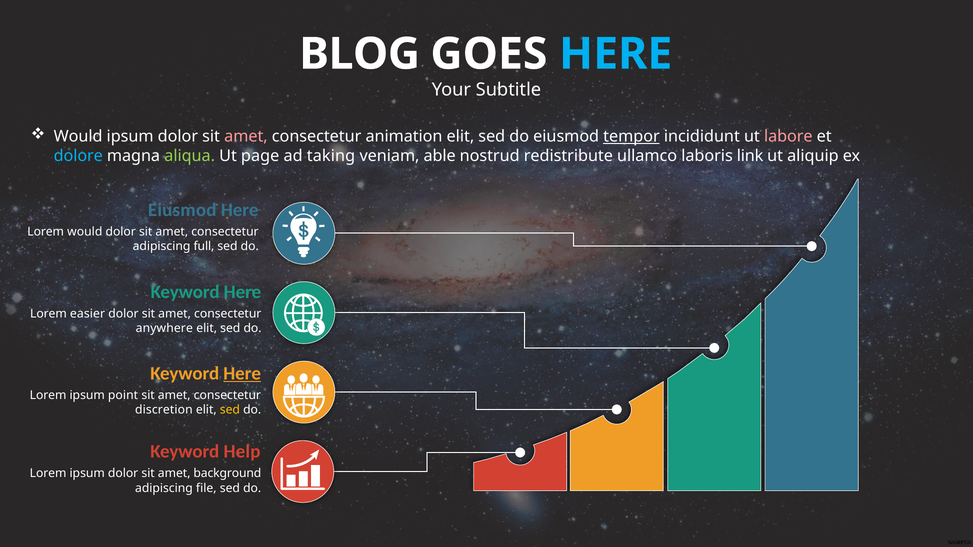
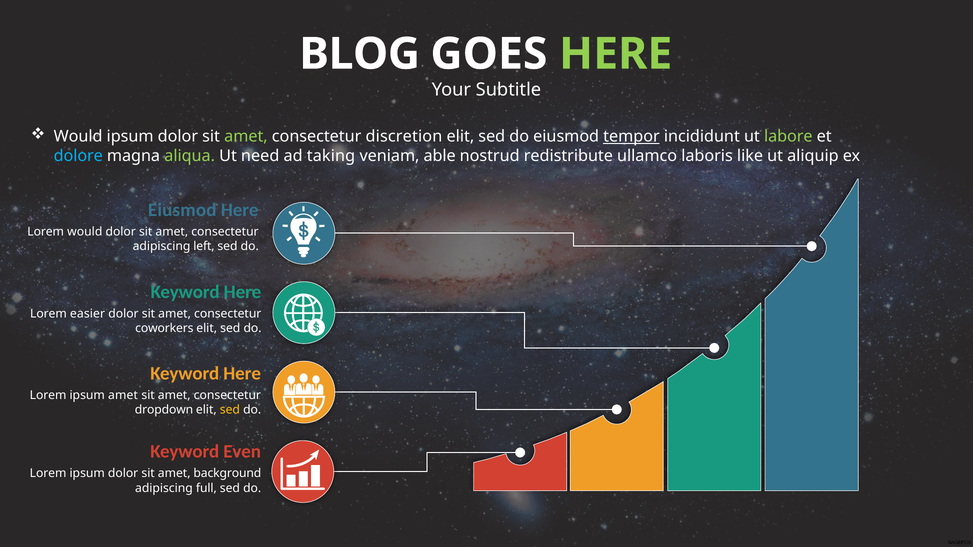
HERE colour: light blue -> light green (616, 54)
amet colour: pink -> light green (246, 136)
animation: animation -> discretion (404, 136)
labore colour: pink -> light green (788, 136)
page: page -> need (260, 156)
link: link -> like (750, 156)
full: full -> left (204, 246)
anywhere: anywhere -> coworkers (164, 328)
Here underline: present -> none (242, 373)
ipsum point: point -> amet (123, 395)
discretion: discretion -> dropdown (164, 410)
Help: Help -> Even (242, 452)
file: file -> full (206, 488)
